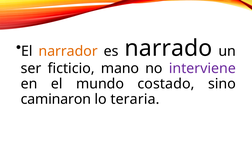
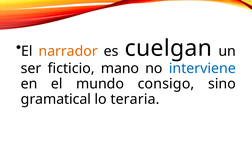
narrado: narrado -> cuelgan (168, 48)
interviene colour: purple -> blue (202, 68)
costado: costado -> consigo (166, 84)
caminaron: caminaron -> gramatical (56, 99)
